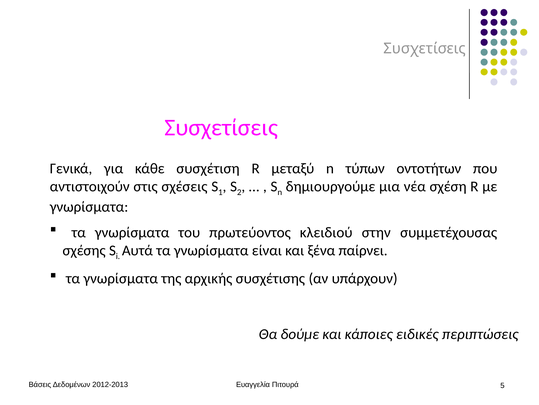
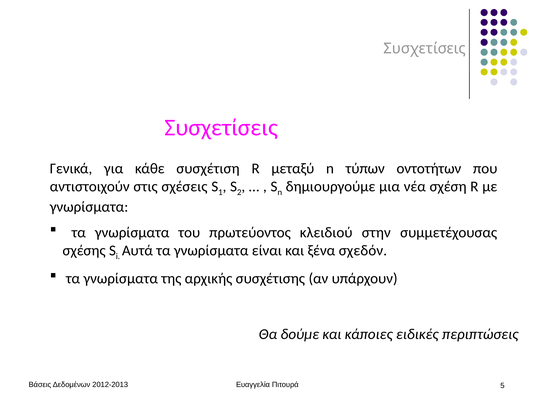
παίρνει: παίρνει -> σχεδόν (363, 250)
